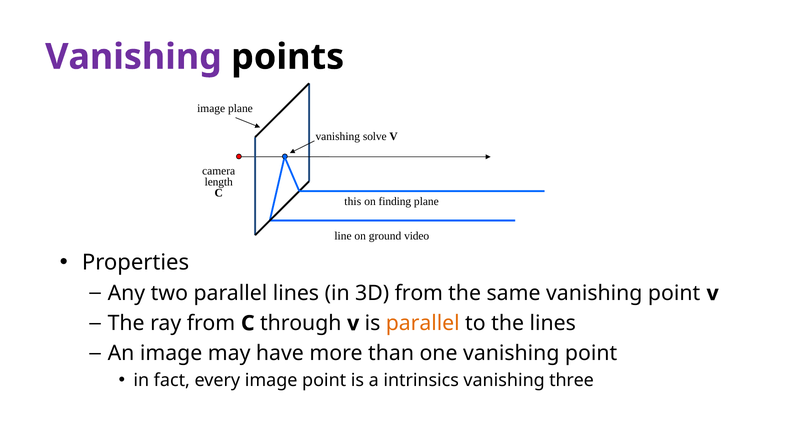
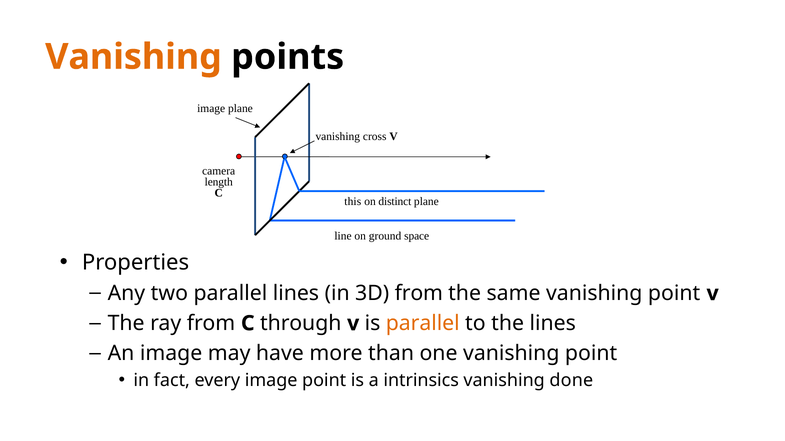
Vanishing colour: purple -> orange (133, 57)
solve: solve -> cross (375, 137)
finding: finding -> distinct (395, 202)
video: video -> space (417, 236)
three: three -> done (571, 381)
